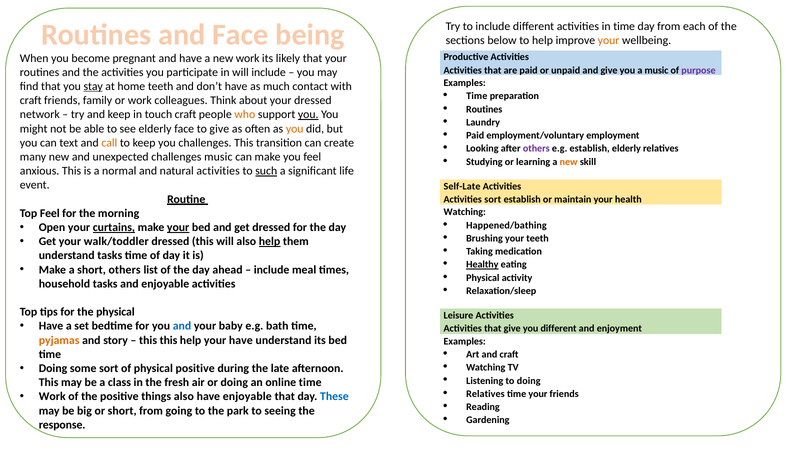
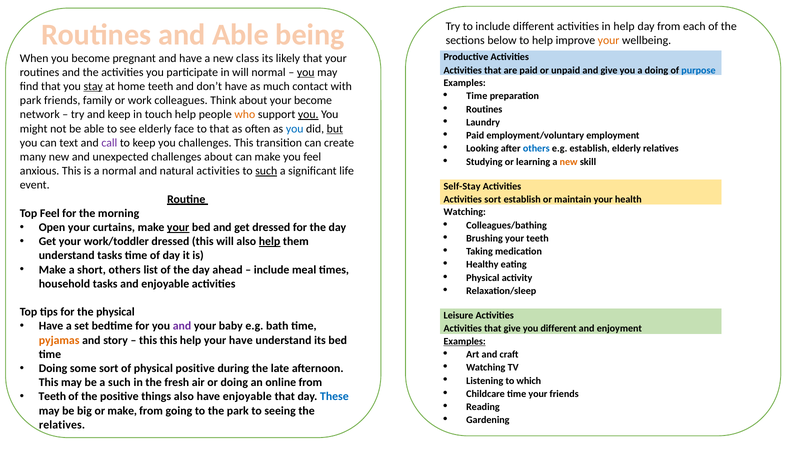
in time: time -> help (624, 26)
and Face: Face -> Able (240, 35)
new work: work -> class (248, 58)
a music: music -> doing (656, 70)
purpose colour: purple -> blue (698, 70)
will include: include -> normal (269, 72)
you underline: none -> present (306, 72)
craft: craft -> park (31, 101)
your dressed: dressed -> become (313, 101)
touch craft: craft -> help (185, 115)
to give: give -> that (219, 129)
you colour: orange -> blue (295, 129)
but underline: none -> present (335, 129)
call colour: orange -> purple (109, 143)
others colour: purple -> blue (536, 149)
challenges music: music -> about (218, 157)
Self-Late: Self-Late -> Self-Stay (462, 186)
Happened/bathing: Happened/bathing -> Colleagues/bathing (507, 225)
curtains underline: present -> none (114, 228)
walk/toddler: walk/toddler -> work/toddler (116, 242)
Healthy underline: present -> none (482, 265)
and colour: blue -> purple (182, 326)
Examples underline: none -> present (465, 342)
to doing: doing -> which (529, 381)
a class: class -> such (119, 383)
online time: time -> from (310, 383)
Relatives: Relatives -> Childcare (486, 394)
Work: Work -> Teeth (52, 397)
or short: short -> make (122, 411)
response: response -> relatives (62, 425)
